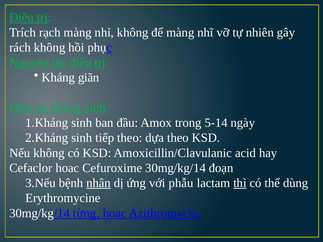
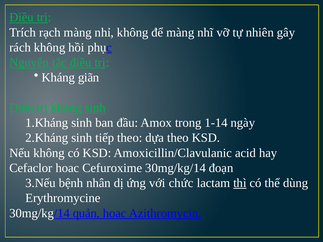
5-14: 5-14 -> 1-14 (216, 123)
nhân underline: present -> none (98, 183)
phẫu: phẫu -> chức (181, 183)
từng: từng -> quản (86, 213)
